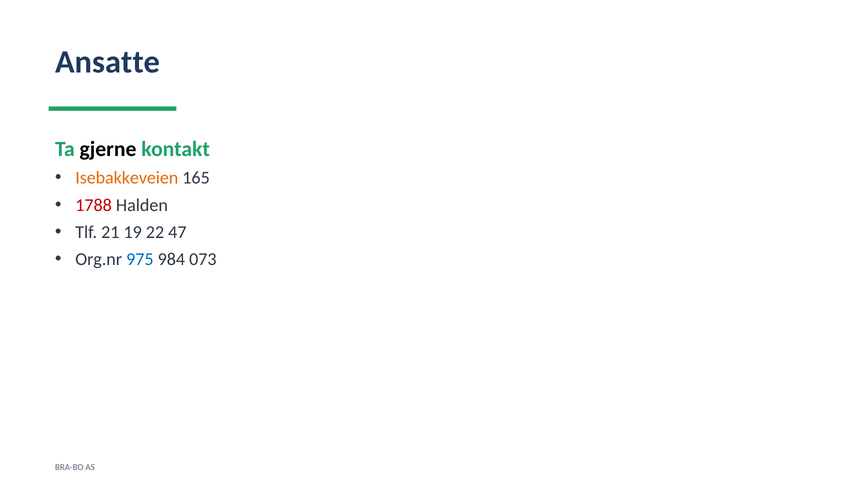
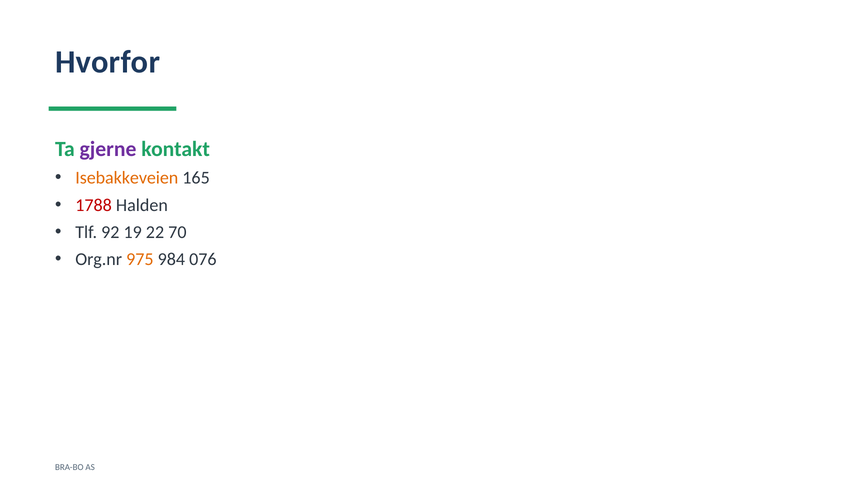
Ansatte: Ansatte -> Hvorfor (108, 62)
gjerne colour: black -> purple (108, 149)
21: 21 -> 92 (110, 232)
47: 47 -> 70 (177, 232)
975 colour: blue -> orange (140, 259)
073: 073 -> 076 (203, 259)
